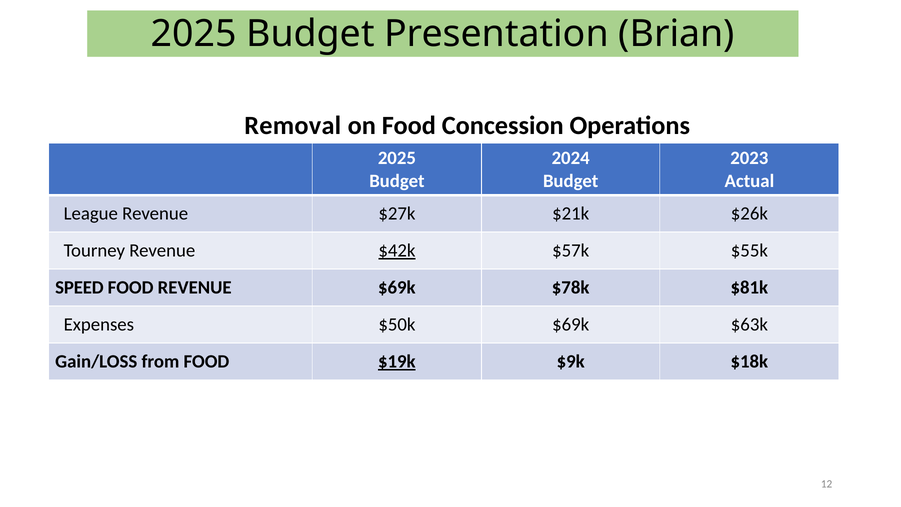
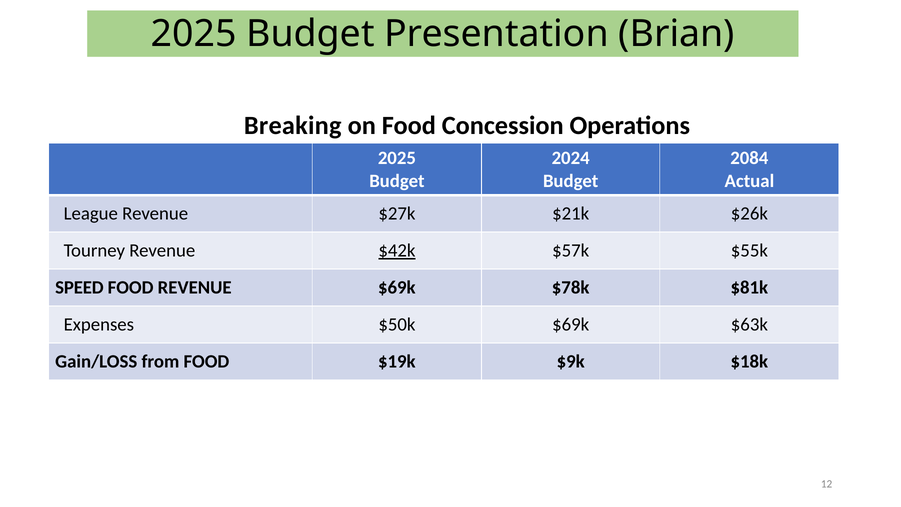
Removal: Removal -> Breaking (293, 125)
2023: 2023 -> 2084 (749, 158)
$19k underline: present -> none (397, 361)
